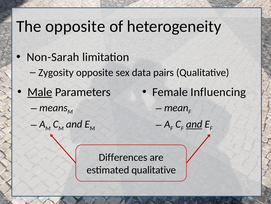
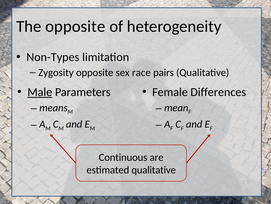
Non-Sarah: Non-Sarah -> Non-Types (53, 57)
data: data -> race (141, 72)
Influencing: Influencing -> Differences (218, 92)
and underline: present -> none (194, 124)
Differences: Differences -> Continuous (123, 157)
